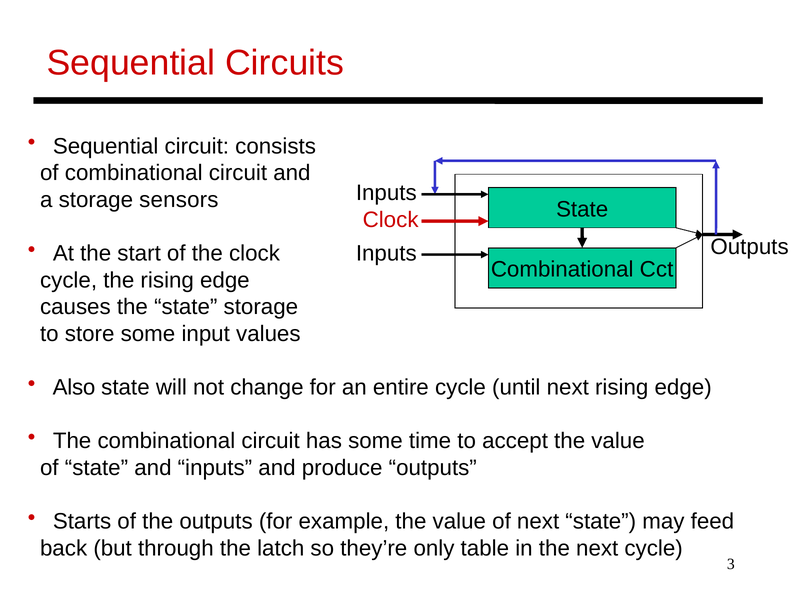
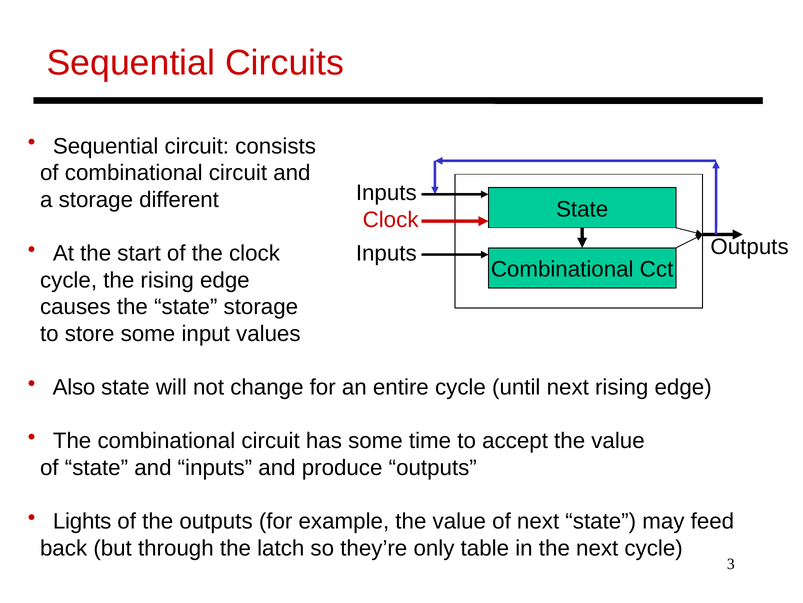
sensors: sensors -> different (179, 200)
Starts: Starts -> Lights (82, 521)
